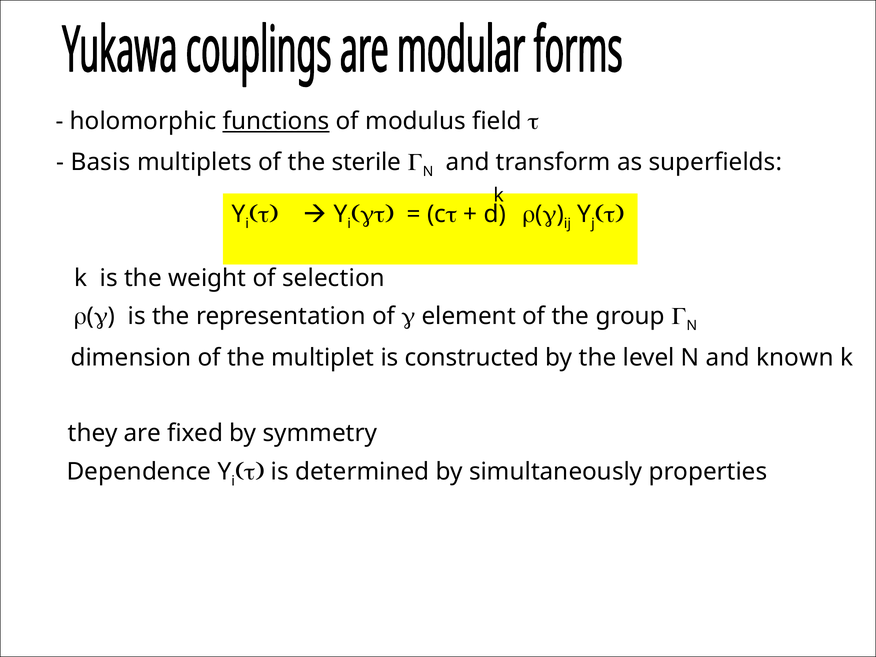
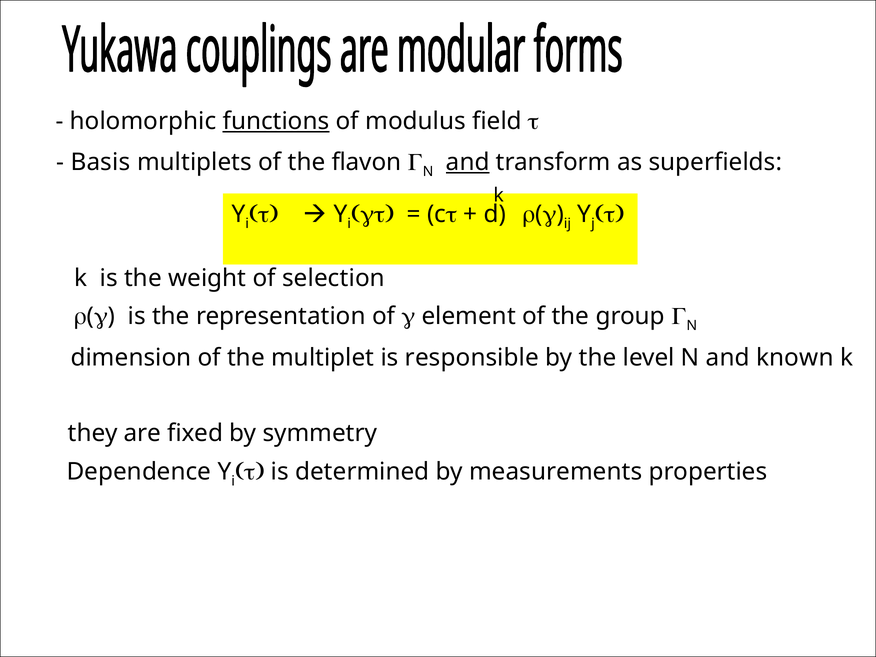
sterile: sterile -> flavon (366, 162)
and underline: none -> present (468, 162)
constructed: constructed -> responsible (472, 358)
simultaneously: simultaneously -> measurements (556, 471)
